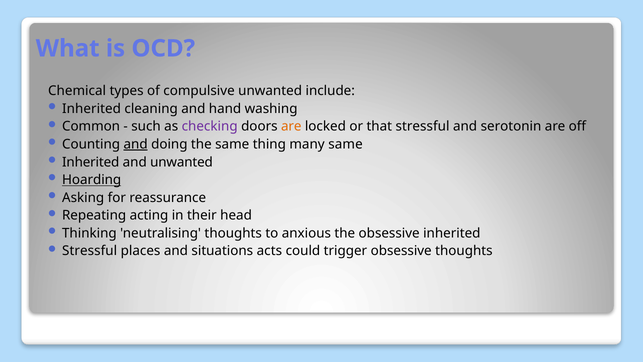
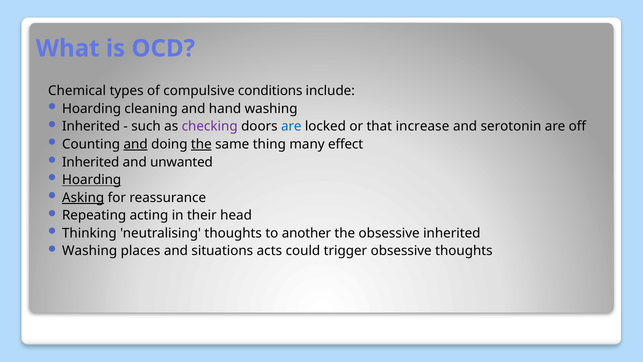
compulsive unwanted: unwanted -> conditions (270, 91)
Inherited: Inherited -> Hoarding (92, 109)
Common: Common -> Inherited (91, 126)
are colour: orange -> blue (291, 126)
that stressful: stressful -> increase (422, 126)
the underline: none -> present (201, 144)
many same: same -> effect (346, 144)
Asking underline: none -> present (83, 198)
anxious: anxious -> another (306, 233)
Stressful: Stressful -> Washing (90, 251)
